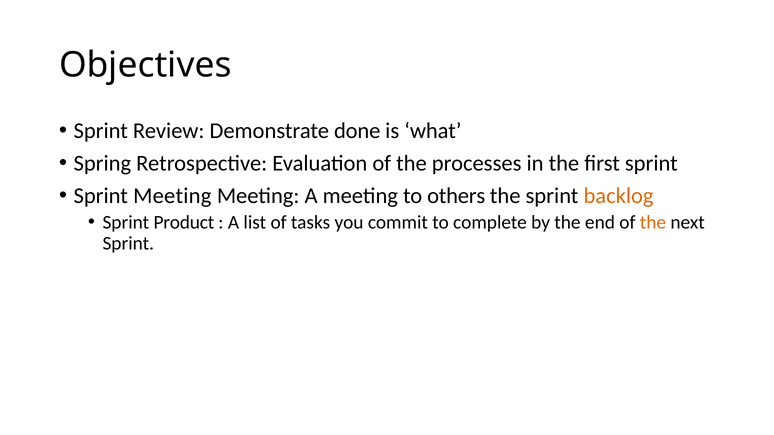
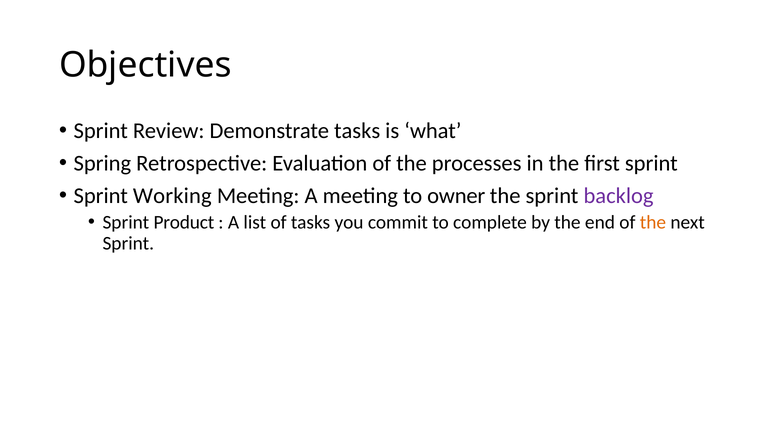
Demonstrate done: done -> tasks (357, 131)
Sprint Meeting: Meeting -> Working (172, 196)
others: others -> owner (456, 196)
backlog colour: orange -> purple (619, 196)
